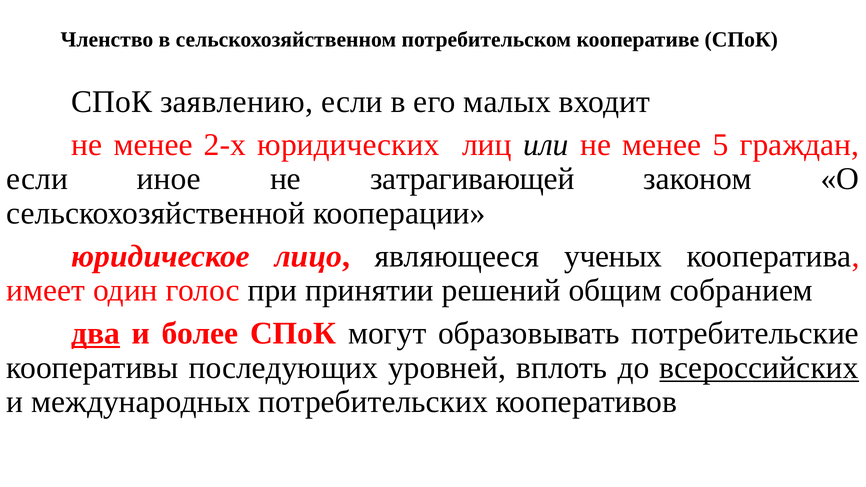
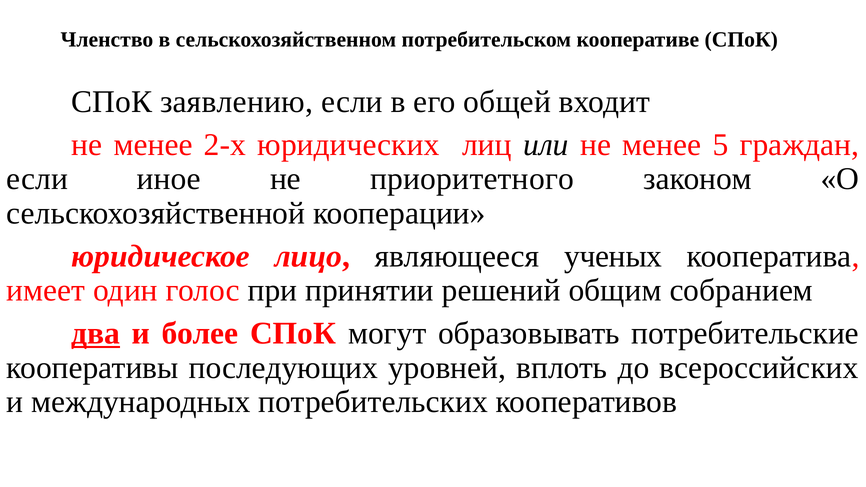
малых: малых -> общей (507, 102)
затрагивающей: затрагивающей -> приоритетного (472, 179)
всероссийских underline: present -> none (759, 368)
